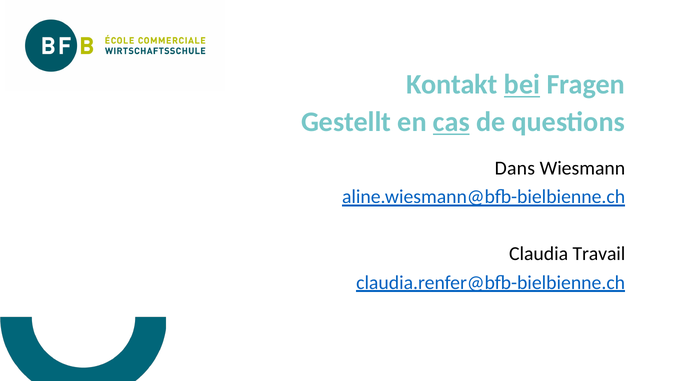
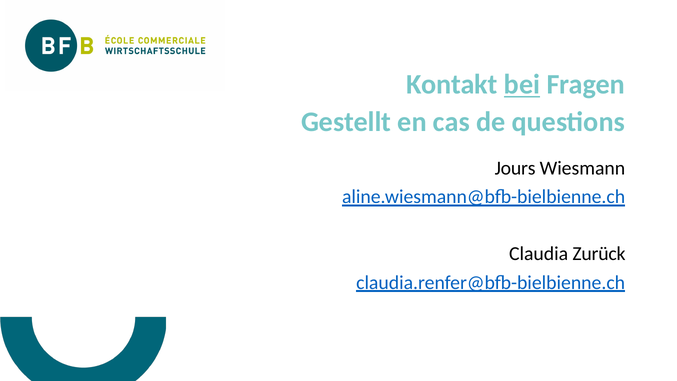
cas underline: present -> none (451, 122)
Dans: Dans -> Jours (515, 168)
Travail: Travail -> Zurück (599, 254)
